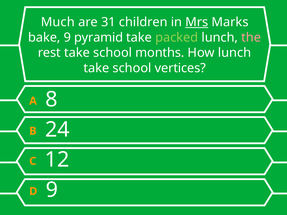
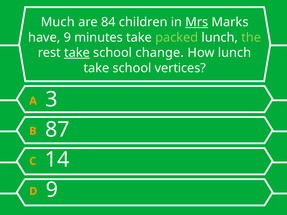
31: 31 -> 84 (108, 22)
bake: bake -> have (44, 37)
pyramid: pyramid -> minutes (99, 37)
the colour: pink -> light green (251, 37)
take underline: none -> present (77, 53)
months: months -> change (160, 53)
8: 8 -> 3 (51, 100)
24: 24 -> 87 (57, 130)
12: 12 -> 14 (57, 160)
